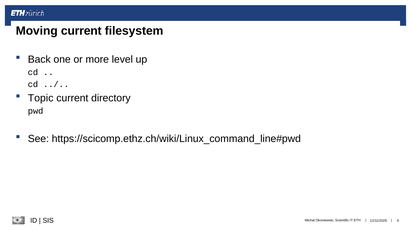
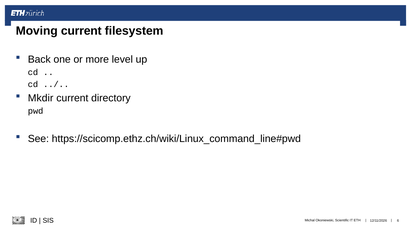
Topic: Topic -> Mkdir (41, 98)
